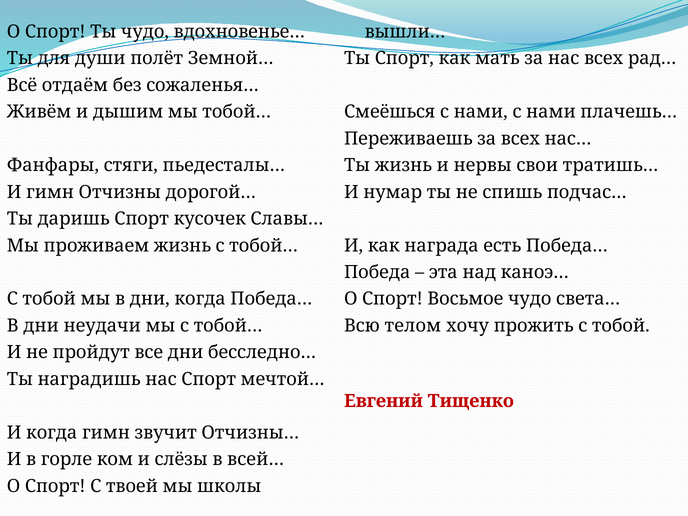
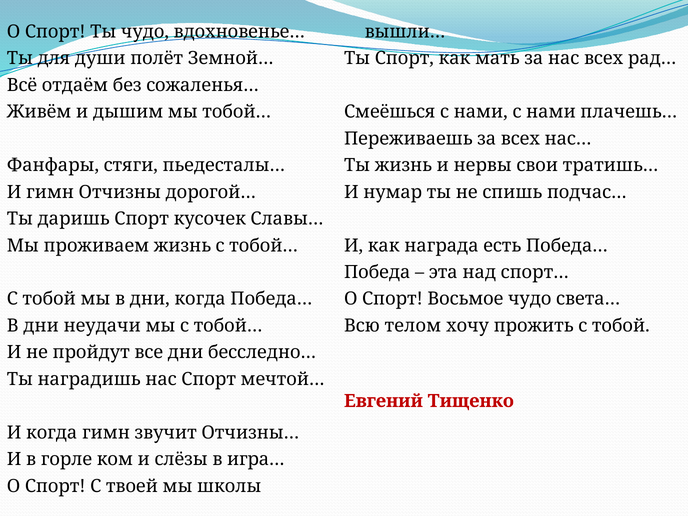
каноэ…: каноэ… -> спорт… (535, 272)
всей…: всей… -> игра… (256, 459)
